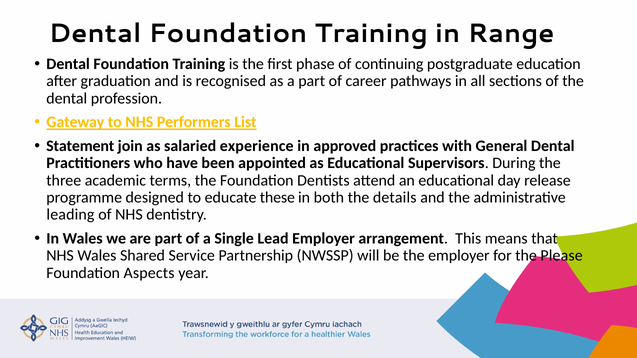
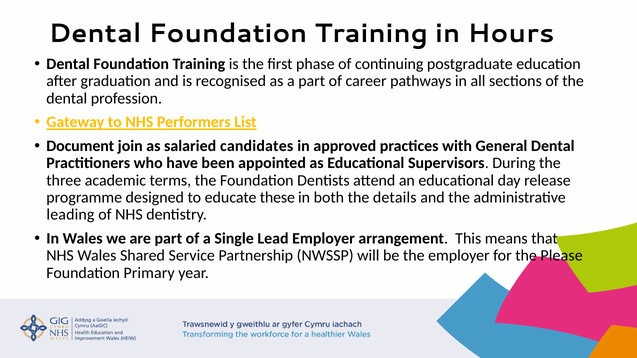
Range: Range -> Hours (511, 34)
Statement: Statement -> Document (80, 146)
experience: experience -> candidates (257, 146)
Aspects: Aspects -> Primary (149, 273)
